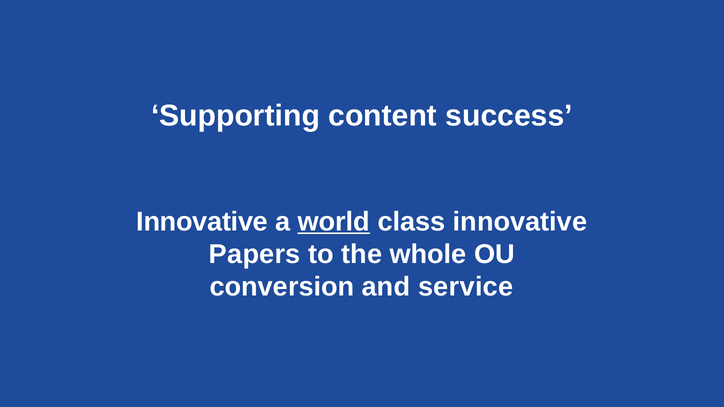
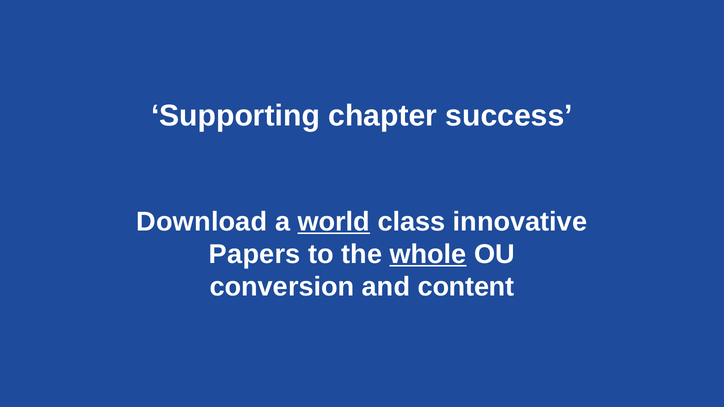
content: content -> chapter (383, 116)
Innovative: Innovative -> Download (202, 222)
whole underline: none -> present (428, 254)
service: service -> content (466, 287)
